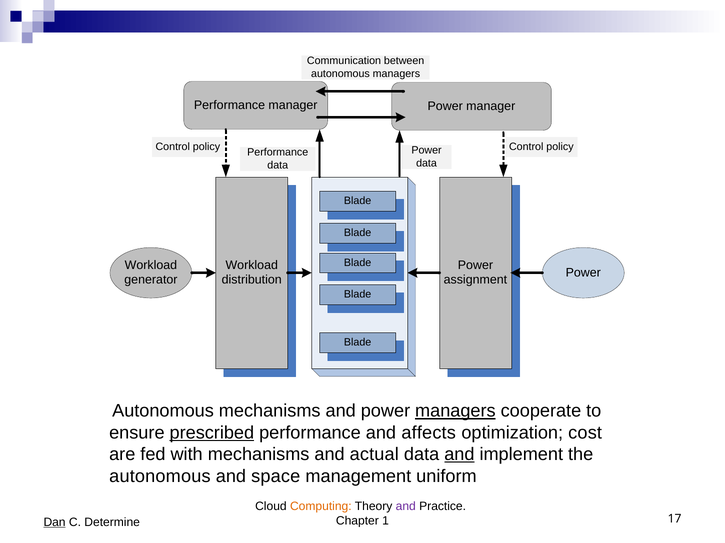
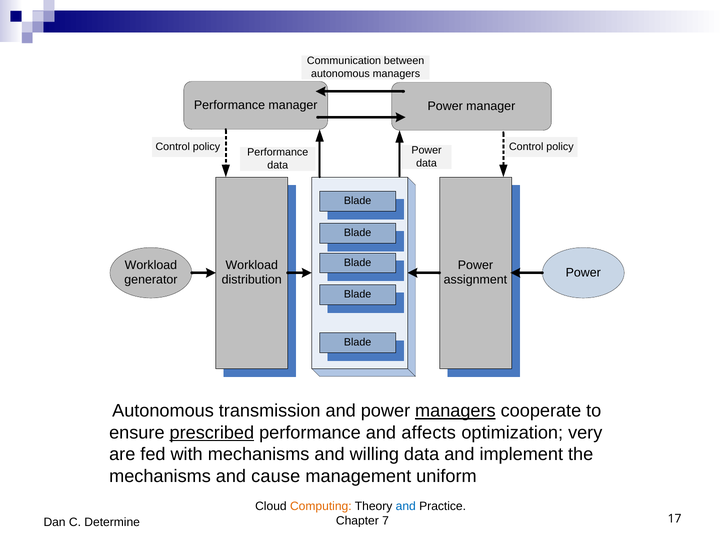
Autonomous mechanisms: mechanisms -> transmission (270, 411)
cost: cost -> very (585, 433)
actual: actual -> willing (374, 455)
and underline: present -> none (459, 455)
autonomous: autonomous -> mechanisms (160, 477)
space: space -> cause (276, 477)
and colour: purple -> blue (406, 507)
1: 1 -> 7 (385, 522)
Dan underline: present -> none (55, 523)
